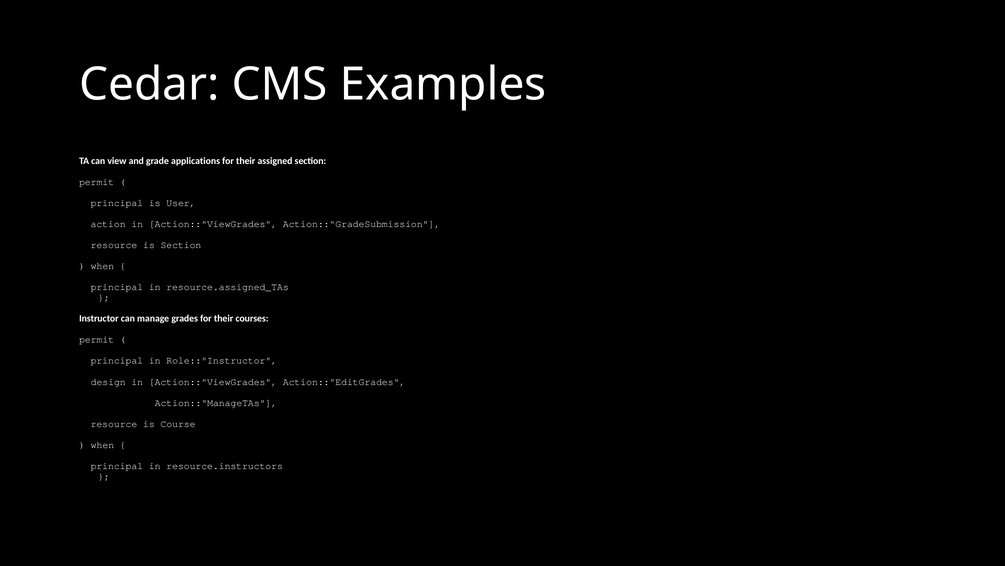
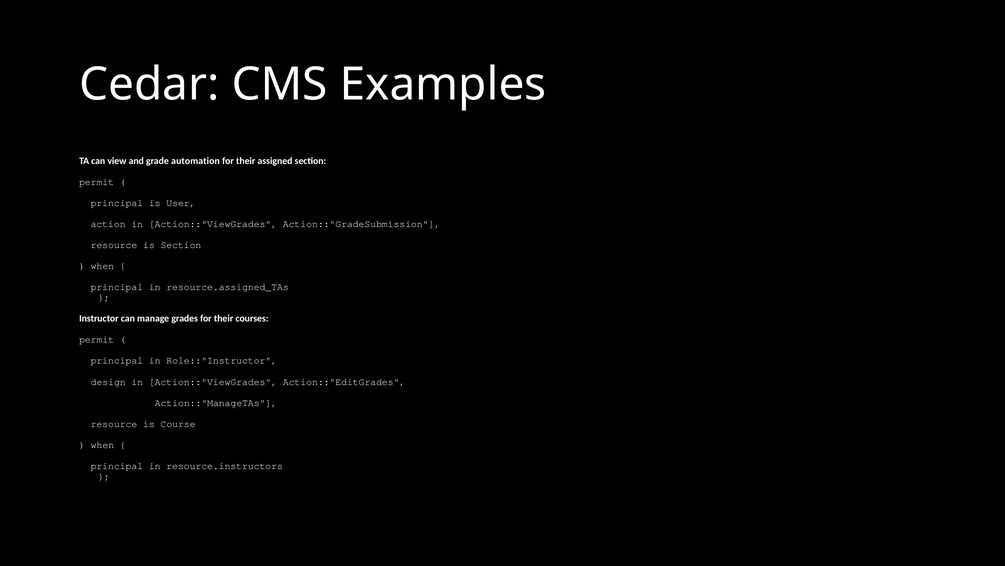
applications: applications -> automation (196, 161)
